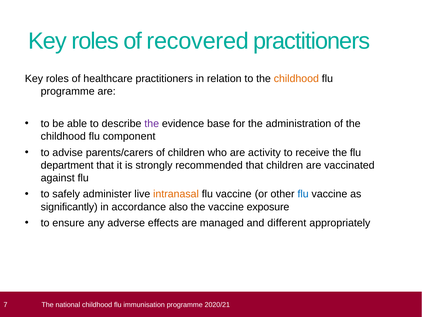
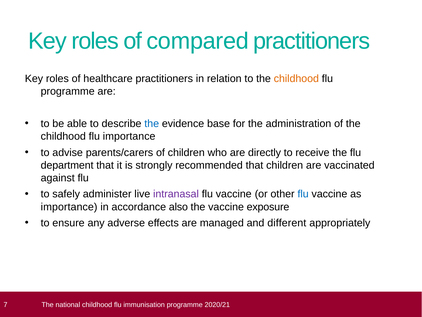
recovered: recovered -> compared (198, 41)
the colour: purple -> blue (152, 124)
flu component: component -> importance (129, 136)
activity: activity -> directly (265, 152)
intranasal colour: orange -> purple (176, 194)
significantly: significantly -> importance (69, 207)
